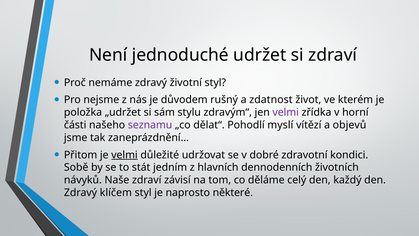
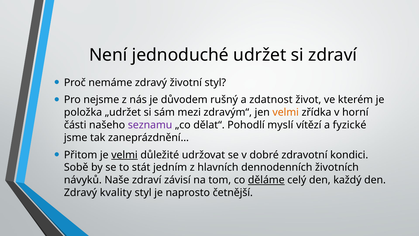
stylu: stylu -> mezi (189, 112)
velmi colour: purple -> orange (286, 112)
objevů: objevů -> fyzické (350, 125)
děláme underline: none -> present (266, 180)
klíčem: klíčem -> kvality (116, 192)
některé: některé -> četnější (233, 192)
